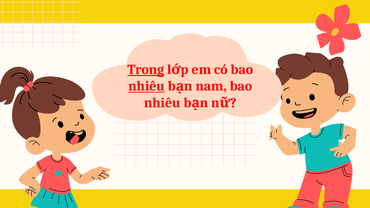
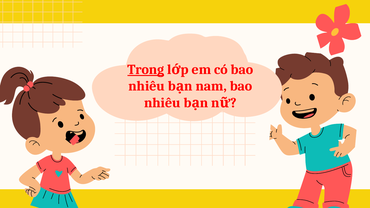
nhiêu underline: present -> none (147, 86)
